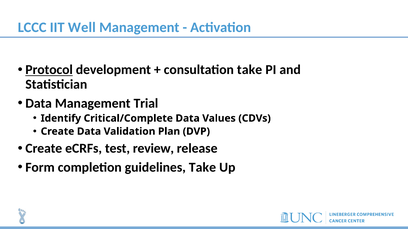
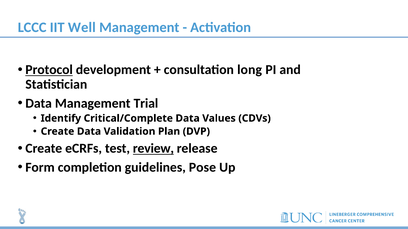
consultation take: take -> long (250, 70)
review underline: none -> present (153, 149)
guidelines Take: Take -> Pose (202, 168)
